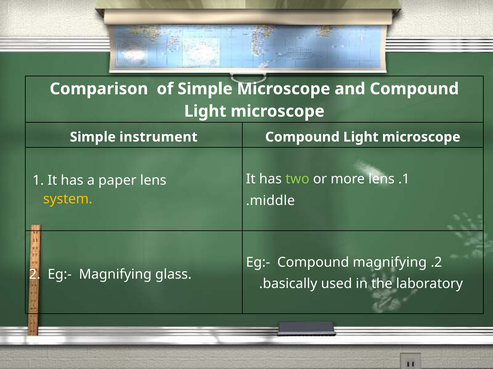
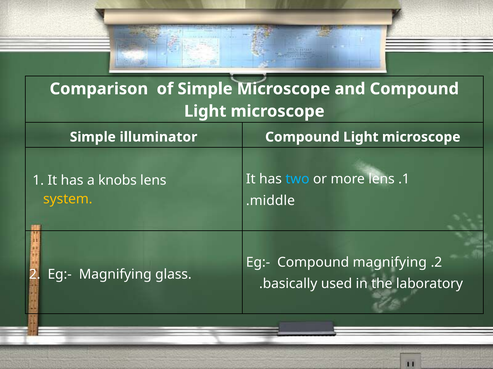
instrument: instrument -> illuminator (158, 137)
two colour: light green -> light blue (297, 179)
paper: paper -> knobs (117, 181)
